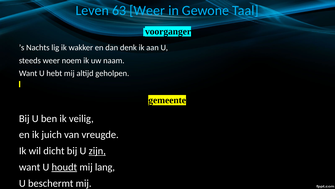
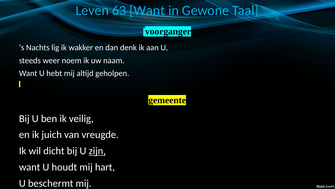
63 Weer: Weer -> Want (147, 10)
houdt underline: present -> none (64, 167)
lang: lang -> hart (105, 167)
